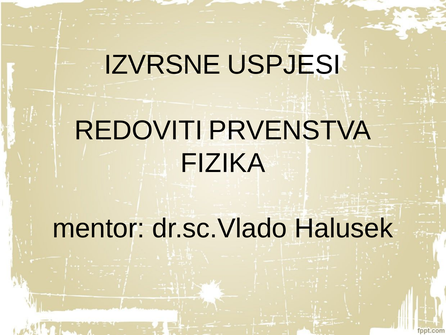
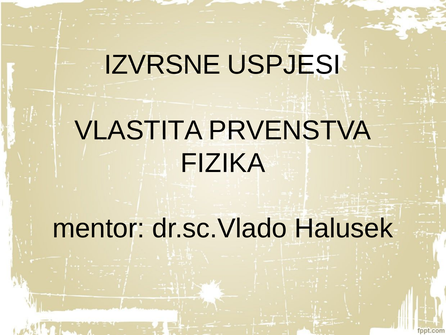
REDOVITI: REDOVITI -> VLASTITA (139, 130)
